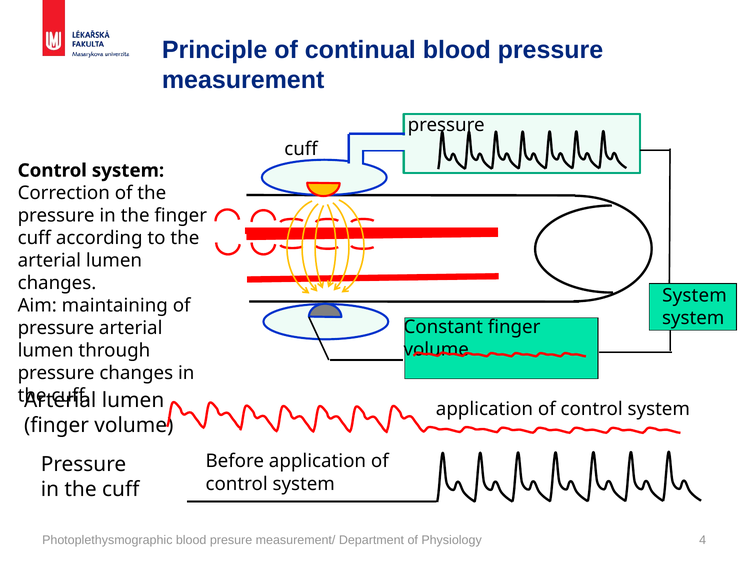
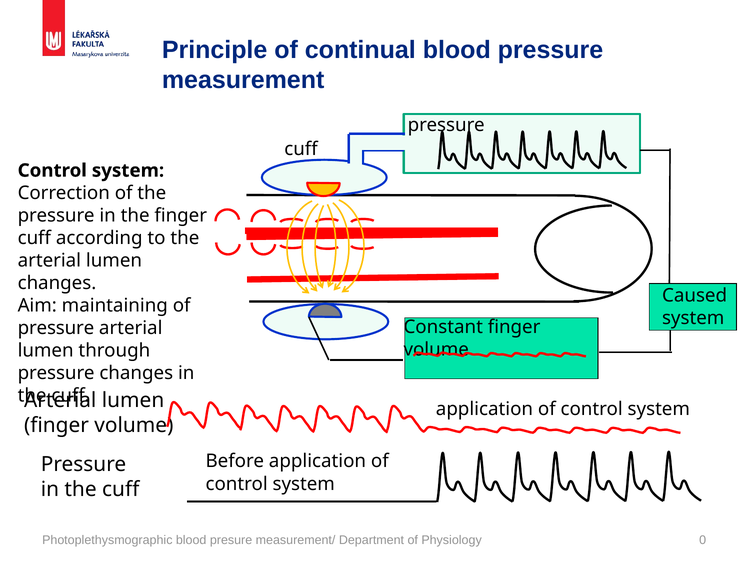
System: System -> Caused (695, 295)
4: 4 -> 0 (703, 540)
